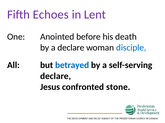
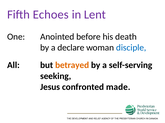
betrayed colour: blue -> orange (72, 65)
declare: declare -> seeking (56, 76)
stone: stone -> made (118, 87)
